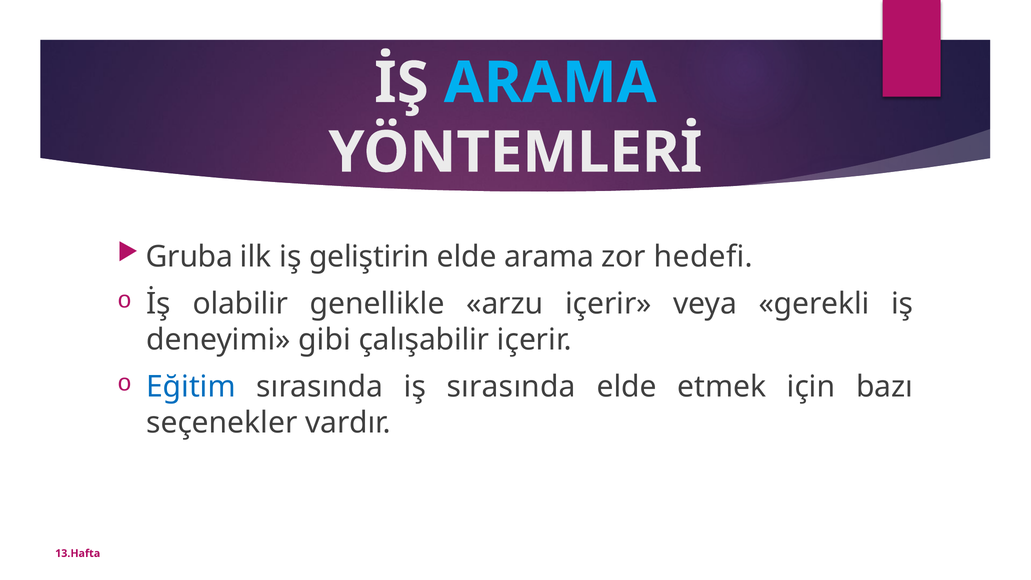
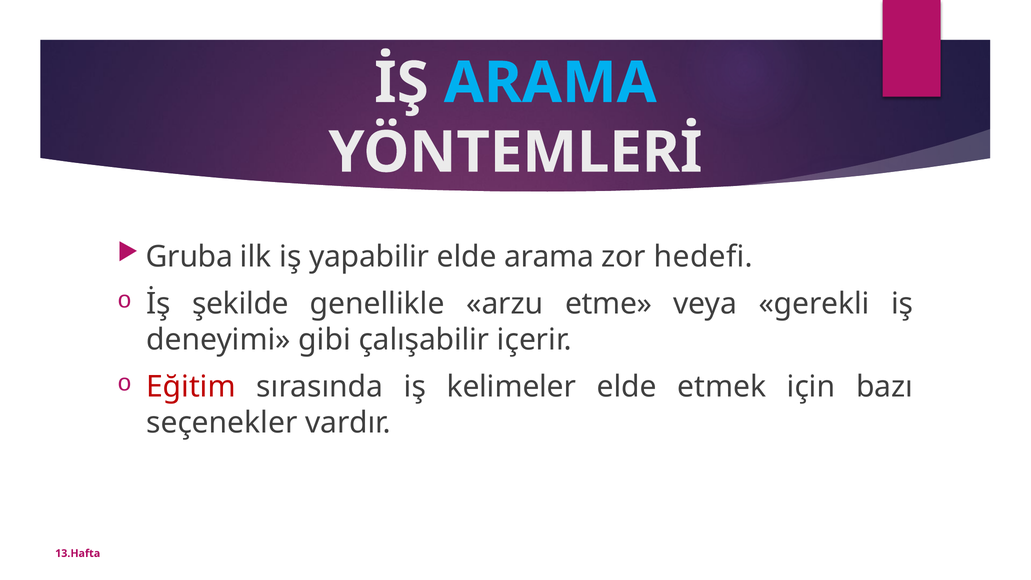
geliştirin: geliştirin -> yapabilir (369, 257)
olabilir: olabilir -> şekilde (241, 304)
arzu içerir: içerir -> etme (609, 304)
Eğitim colour: blue -> red (191, 387)
iş sırasında: sırasında -> kelimeler (511, 387)
